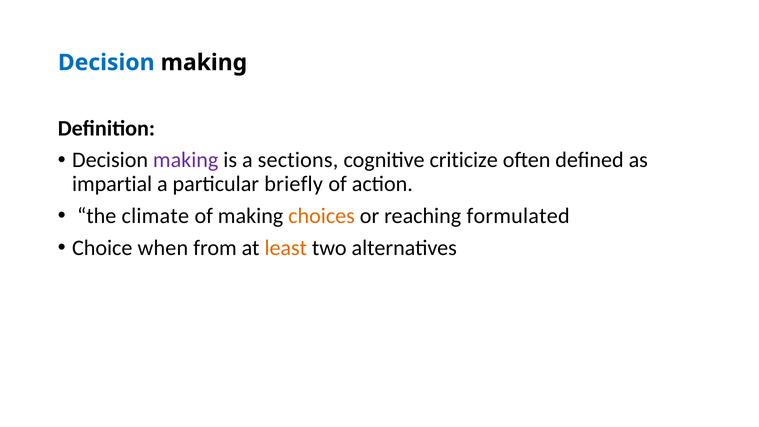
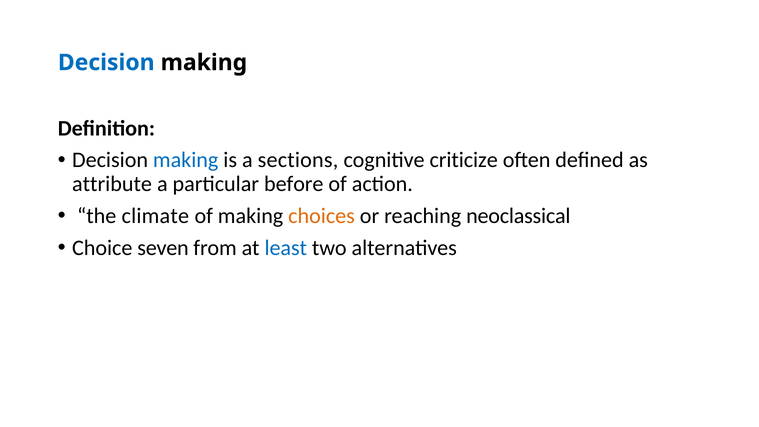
making colour: purple -> blue (186, 160)
impartial: impartial -> attribute (112, 184)
briefly: briefly -> before (294, 184)
formulated: formulated -> neoclassical (518, 216)
when: when -> seven (163, 248)
least colour: orange -> blue (286, 248)
